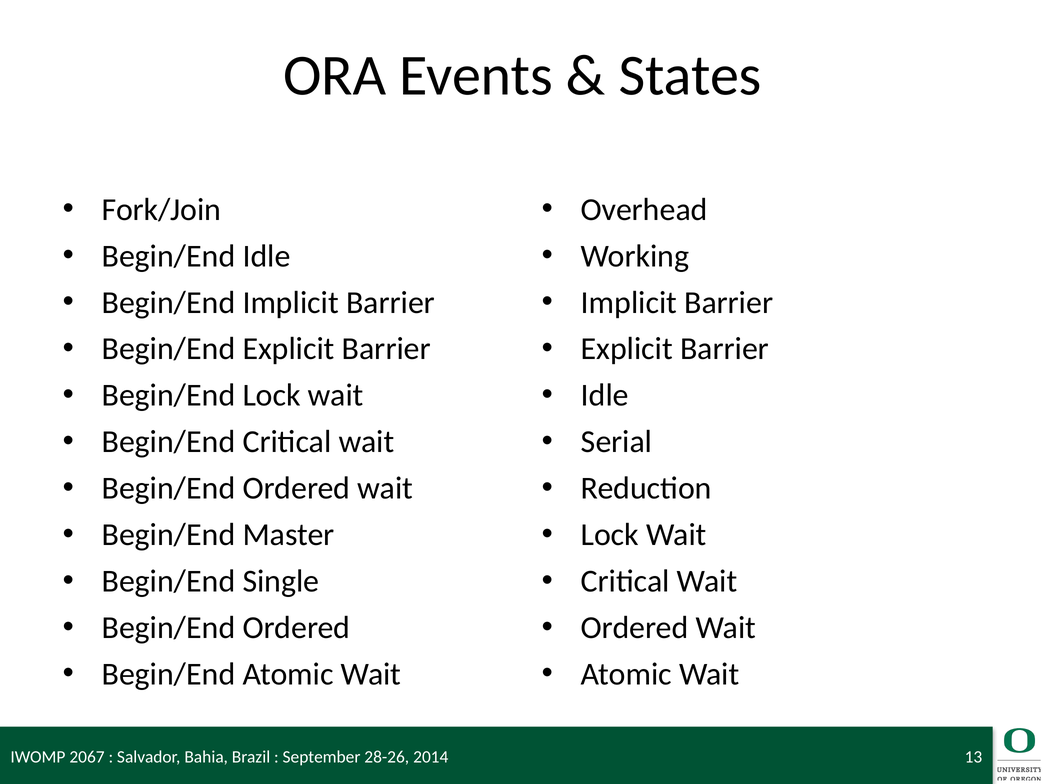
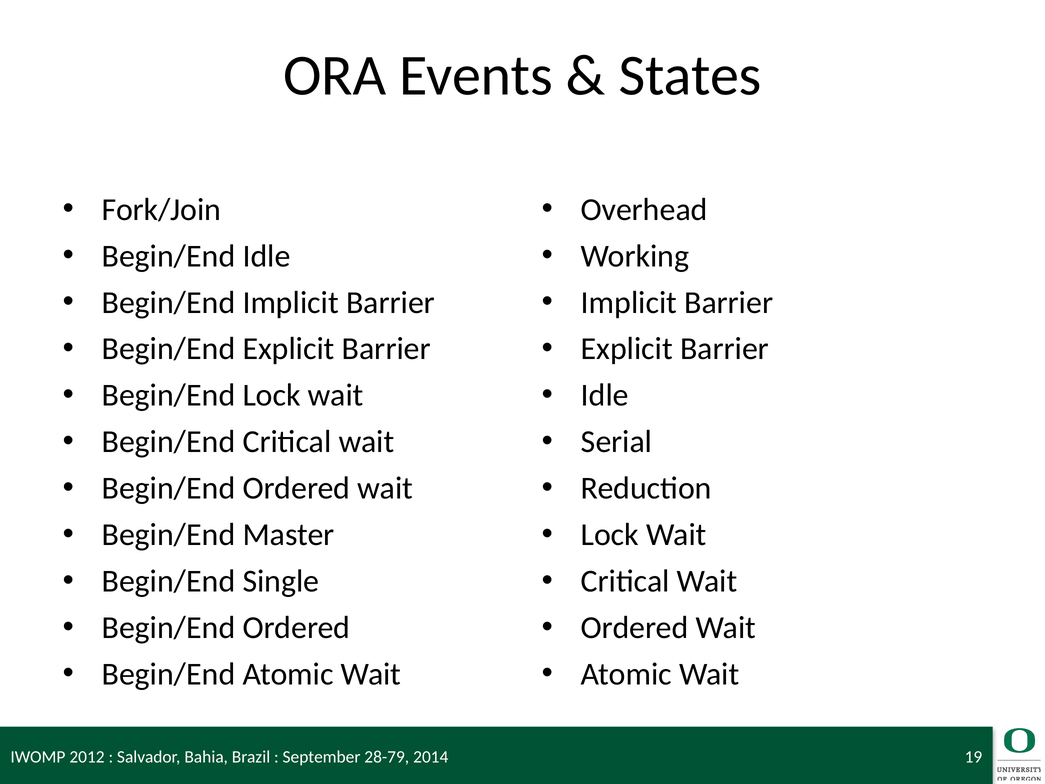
2067: 2067 -> 2012 (87, 757)
28-26: 28-26 -> 28-79 (387, 757)
13: 13 -> 19 (973, 757)
